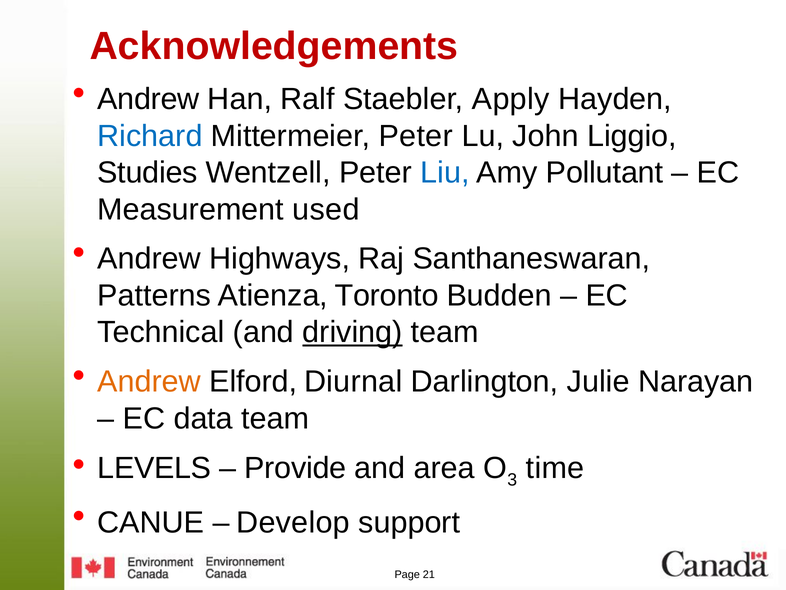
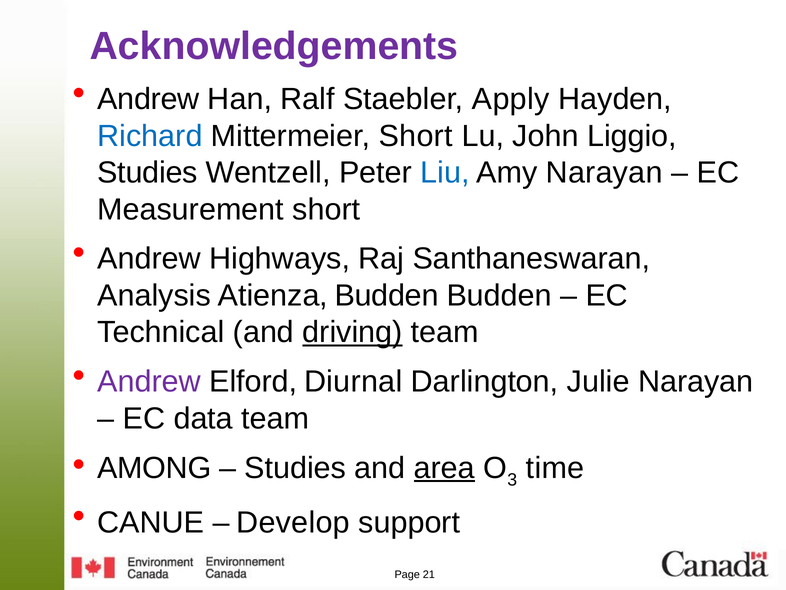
Acknowledgements colour: red -> purple (274, 46)
Mittermeier Peter: Peter -> Short (416, 136)
Amy Pollutant: Pollutant -> Narayan (604, 173)
Measurement used: used -> short (326, 209)
Patterns: Patterns -> Analysis (154, 295)
Atienza Toronto: Toronto -> Budden (387, 295)
Andrew colour: orange -> purple (149, 381)
LEVELS: LEVELS -> AMONG (154, 468)
Provide: Provide -> Studies (295, 468)
area underline: none -> present (444, 468)
